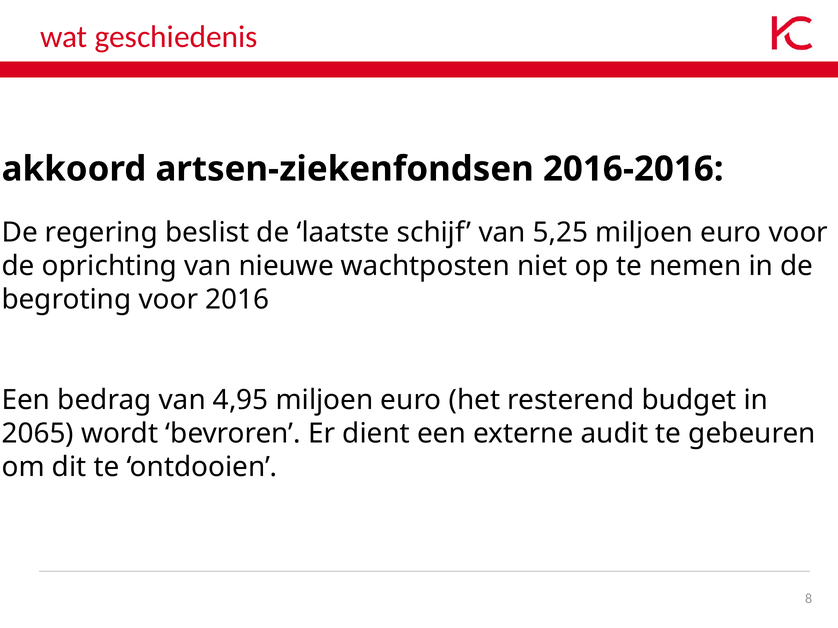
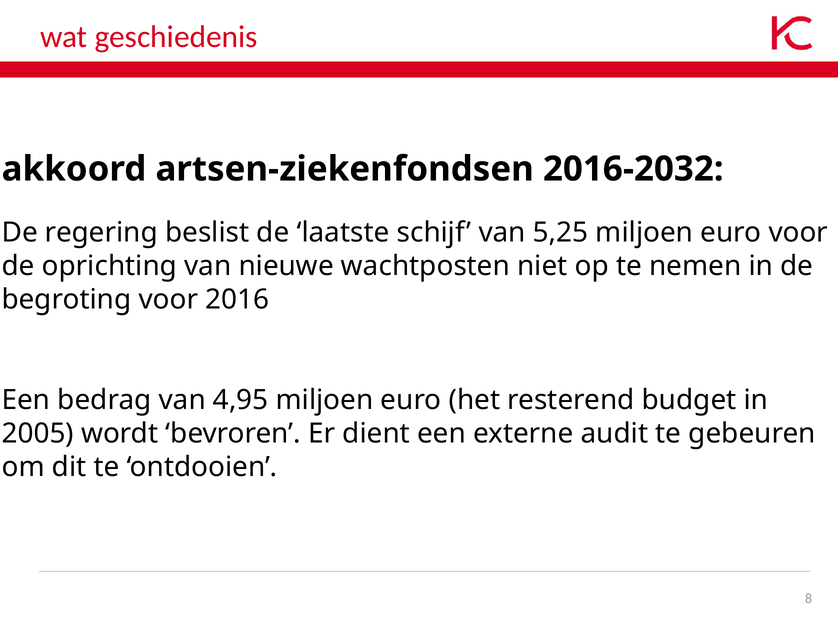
2016-2016: 2016-2016 -> 2016-2032 (633, 169)
2065: 2065 -> 2005 (38, 434)
